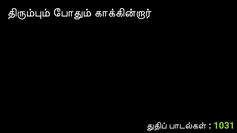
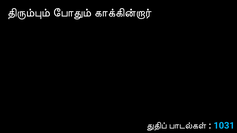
1031 colour: light green -> light blue (224, 126)
